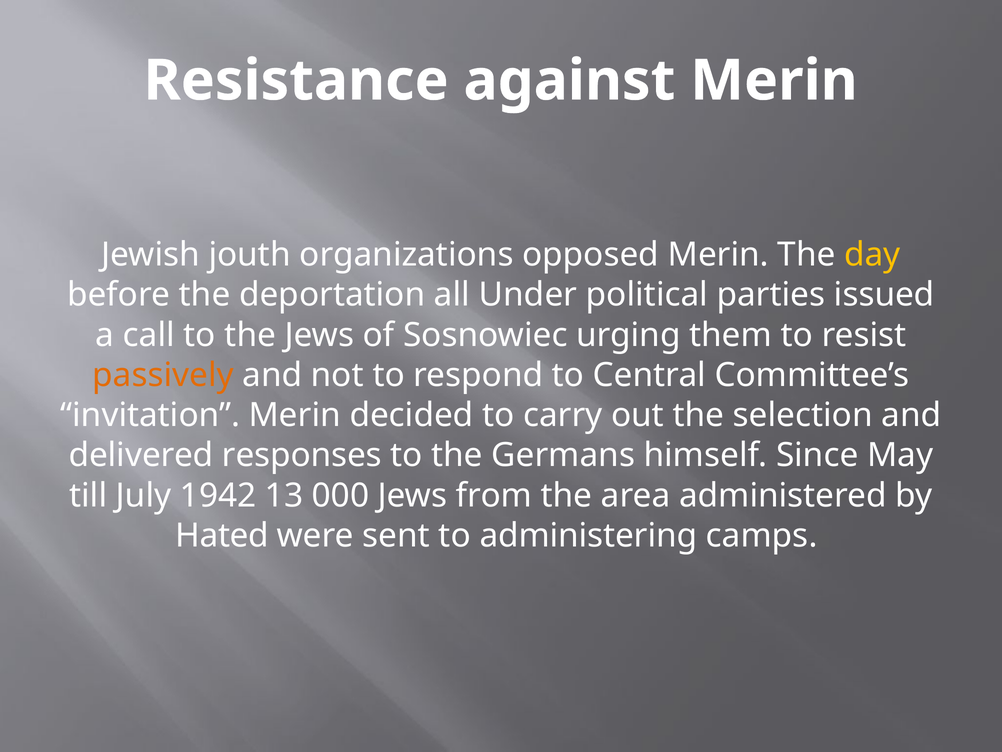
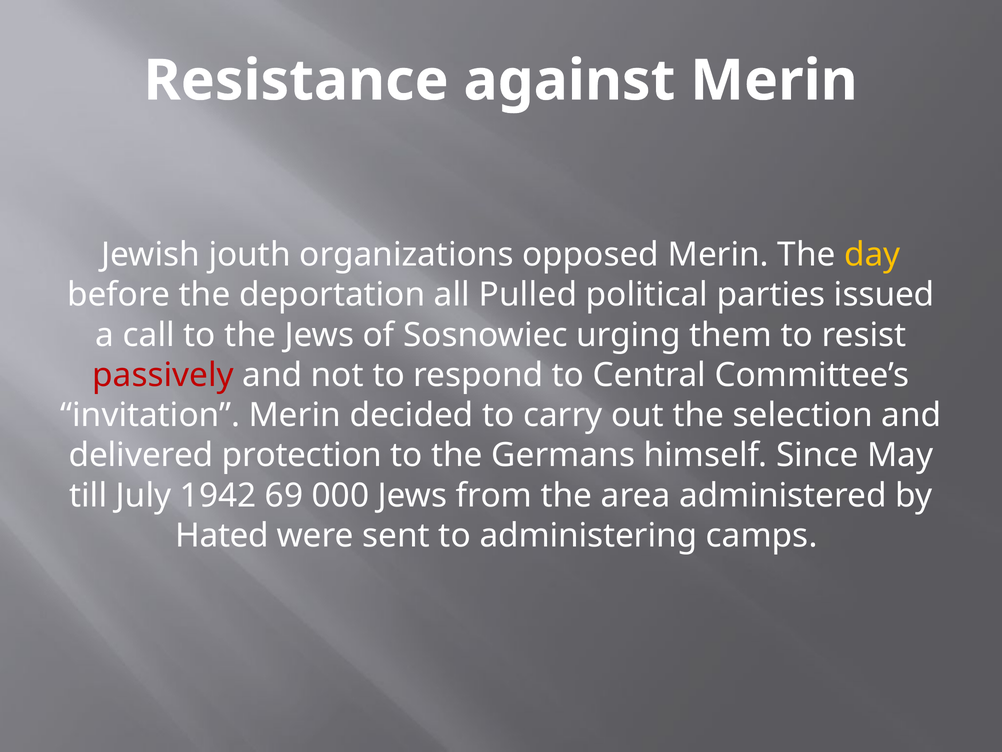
Under: Under -> Pulled (528, 295)
passively colour: orange -> red (163, 375)
responses: responses -> protection (302, 455)
13: 13 -> 69 (284, 495)
